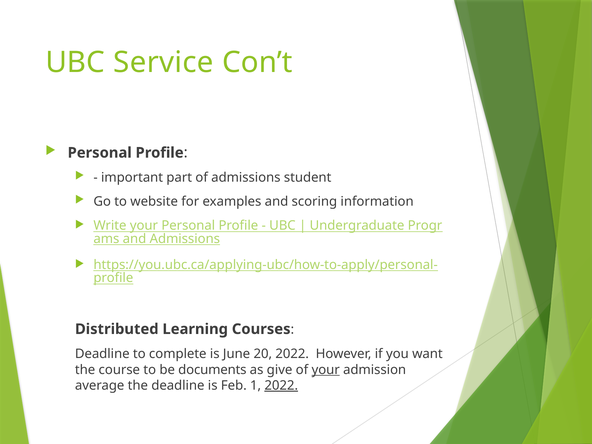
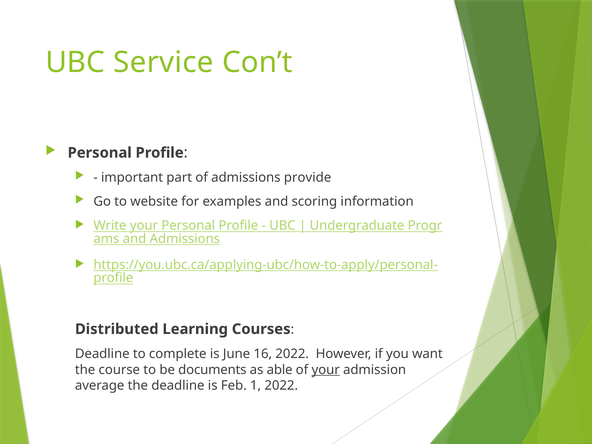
student: student -> provide (308, 178)
20: 20 -> 16 (263, 354)
give: give -> able (280, 370)
2022 underline: present -> none (281, 385)
